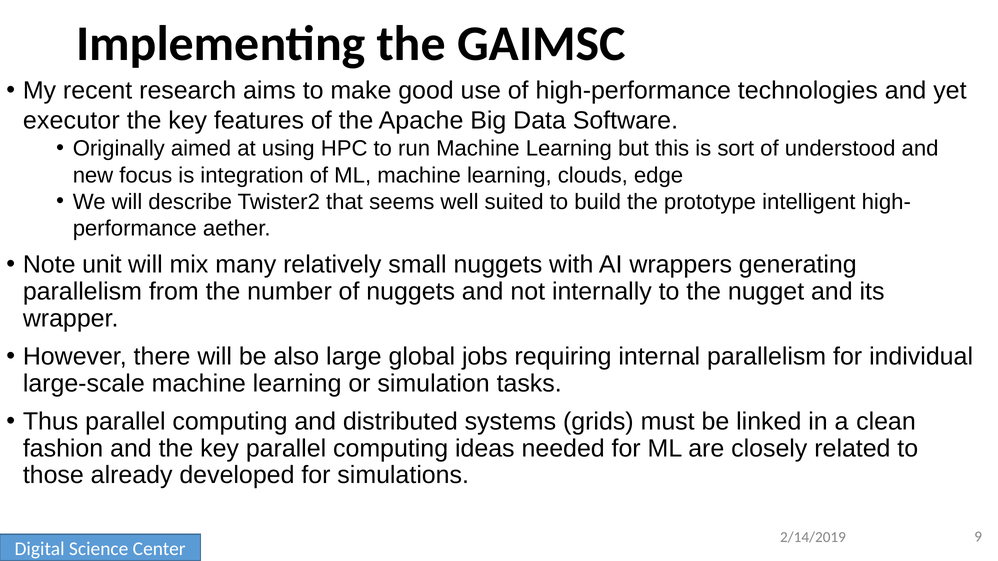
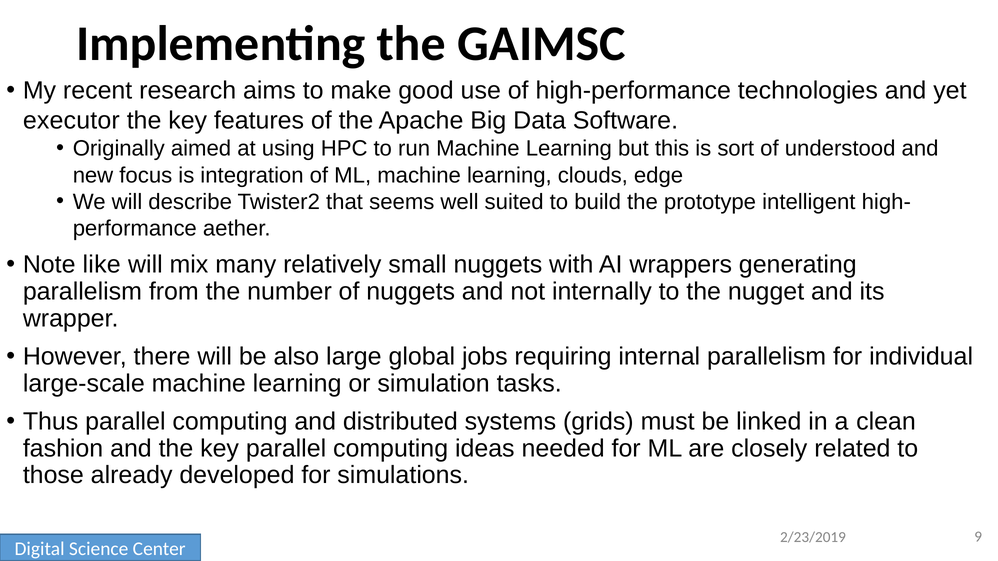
unit: unit -> like (102, 265)
2/14/2019: 2/14/2019 -> 2/23/2019 (813, 537)
